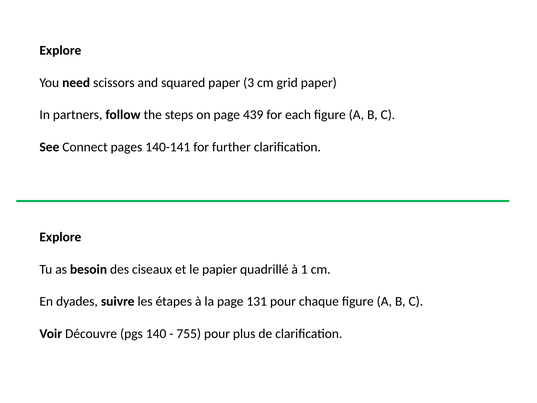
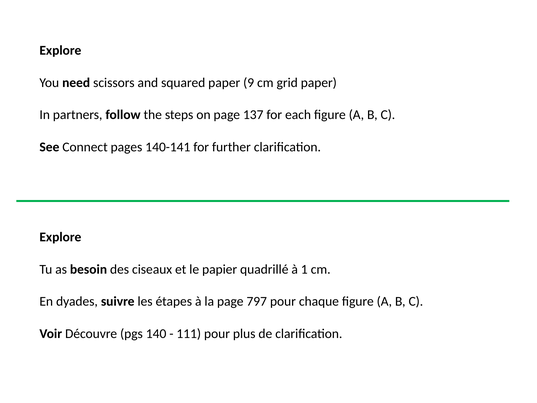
3: 3 -> 9 (249, 83)
439: 439 -> 137 (253, 115)
131: 131 -> 797 (257, 301)
755: 755 -> 111 (189, 334)
